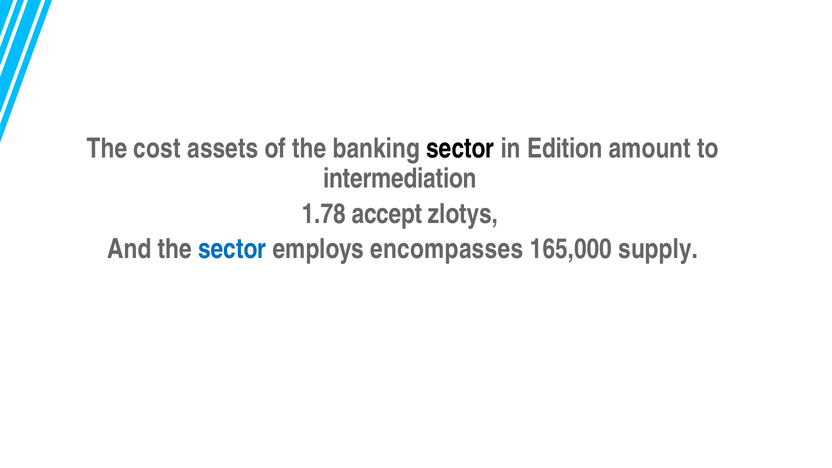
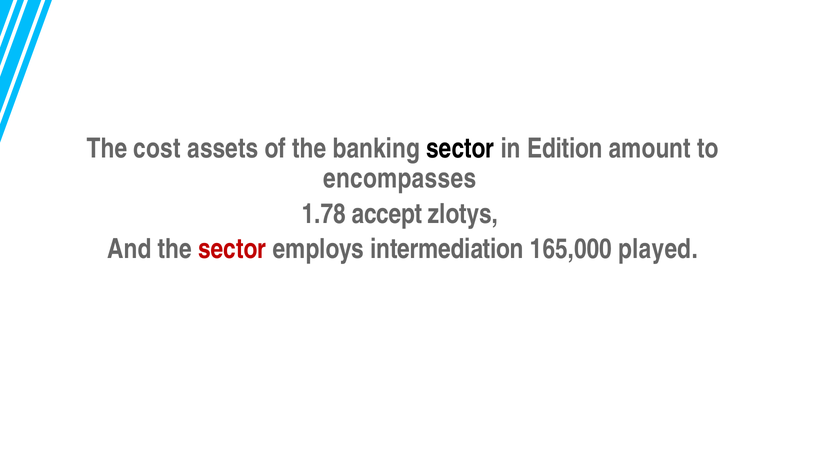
intermediation: intermediation -> encompasses (400, 179)
sector colour: blue -> red (232, 249)
encompasses: encompasses -> intermediation (447, 249)
supply: supply -> played (658, 249)
